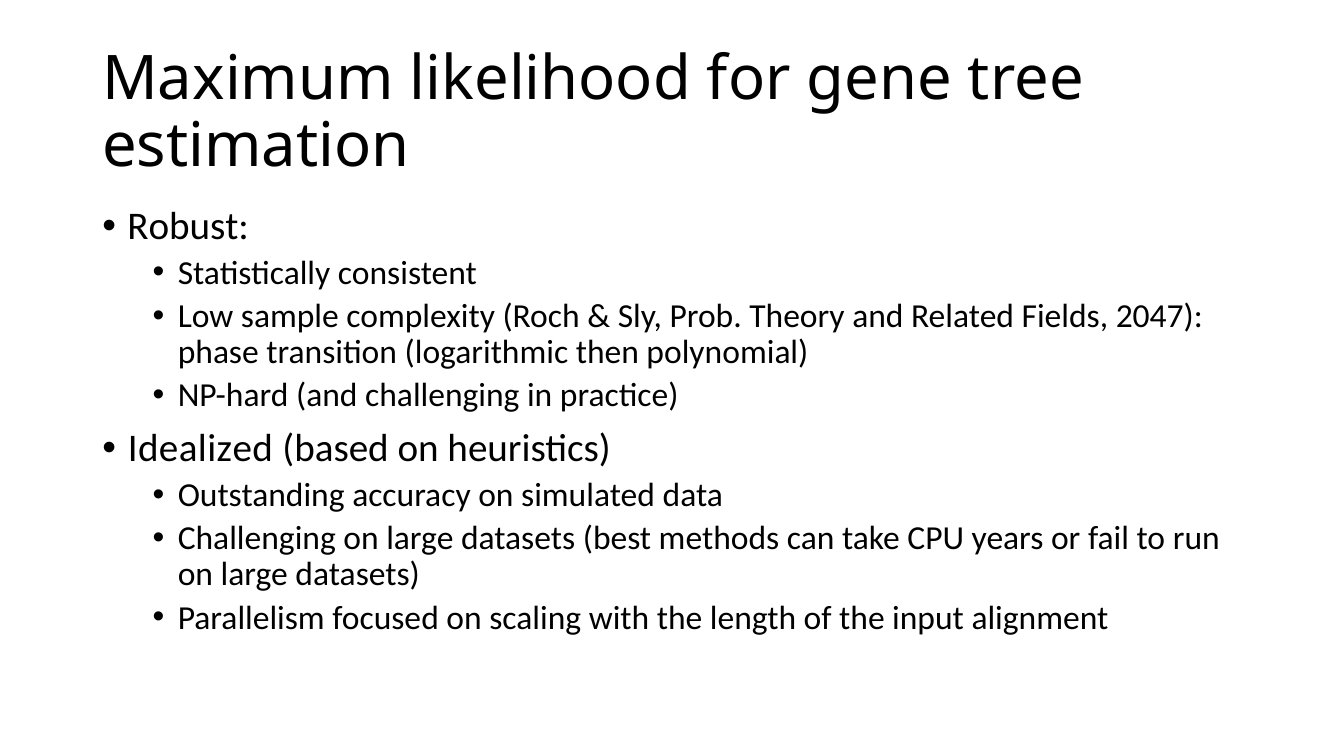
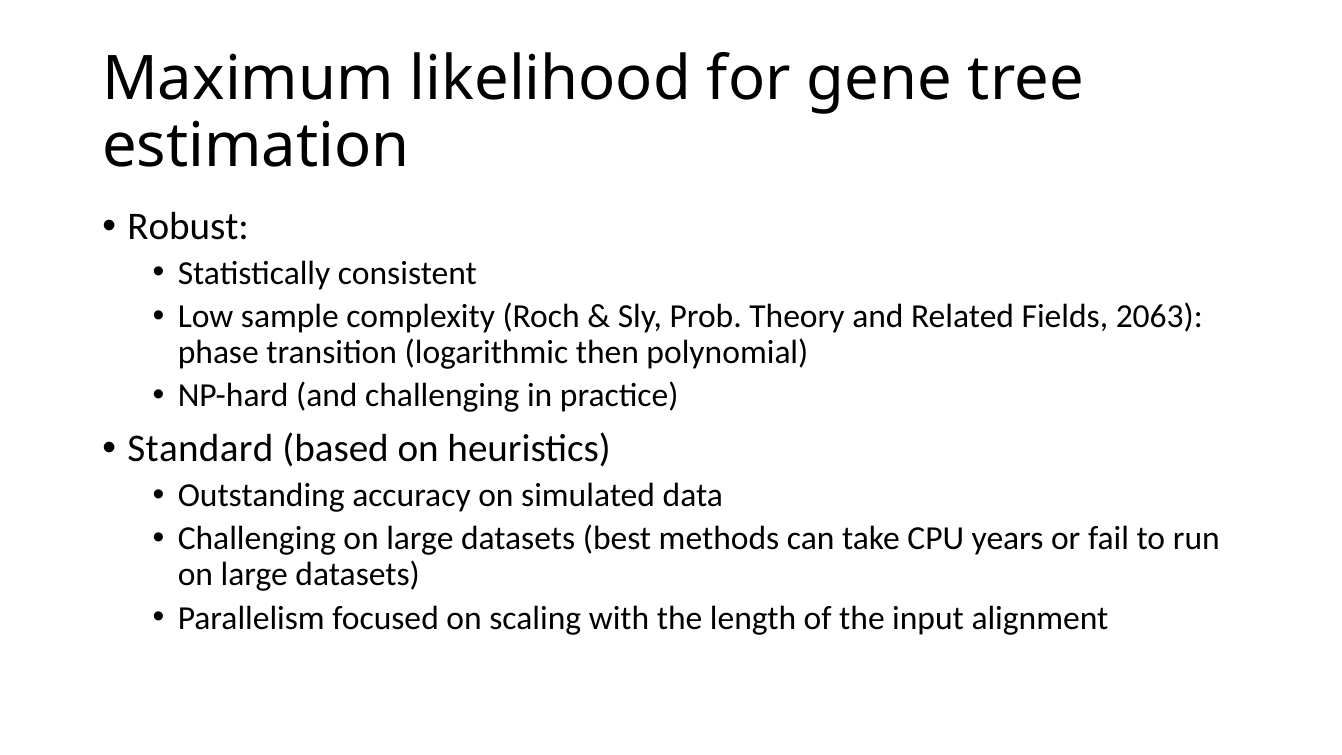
2047: 2047 -> 2063 (1159, 316)
Idealized: Idealized -> Standard (200, 449)
